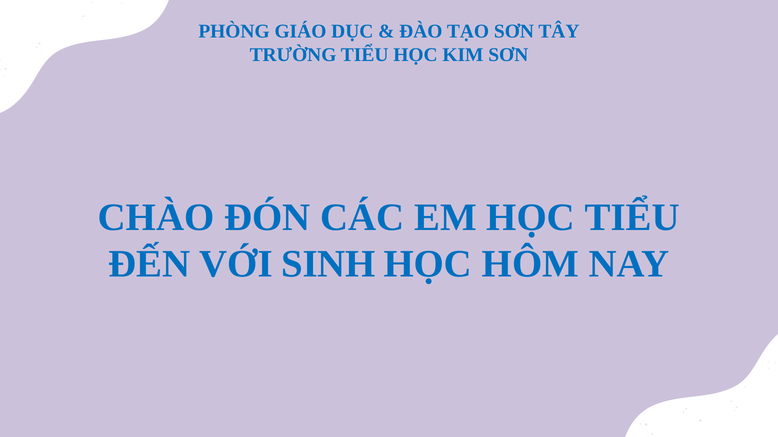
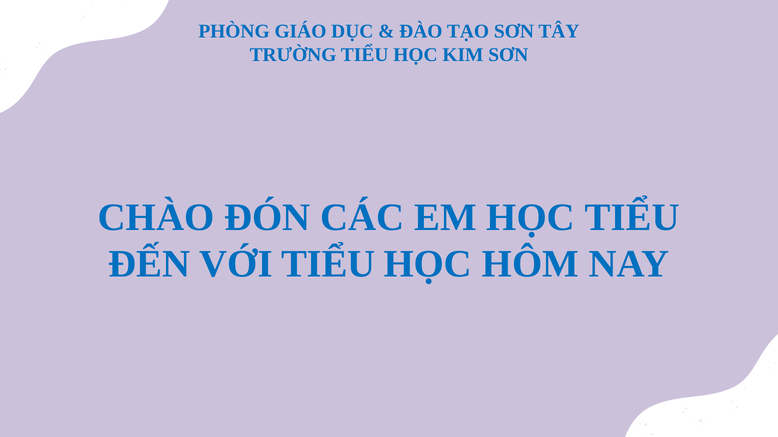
VỚI SINH: SINH -> TIỂU (328, 265)
